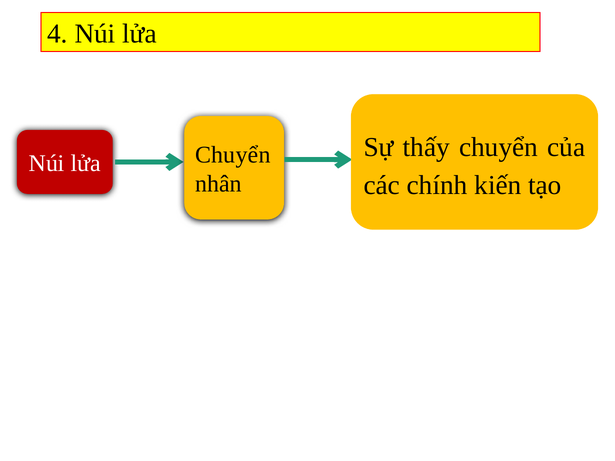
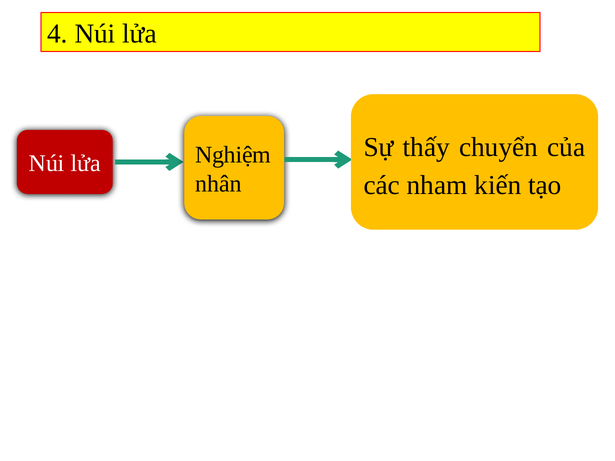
Chuyển: Chuyển -> Nghiệm (233, 155)
chính: chính -> nham (437, 185)
